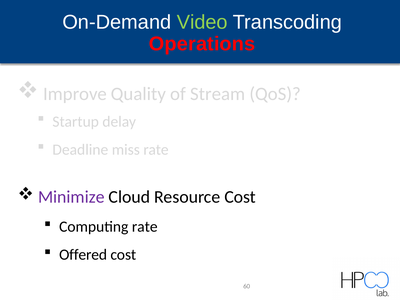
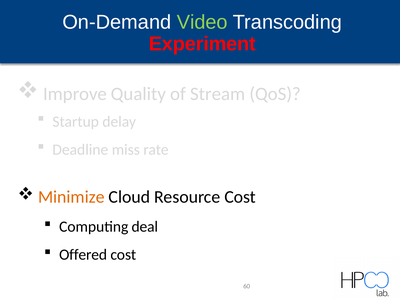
Operations: Operations -> Experiment (202, 44)
Minimize colour: purple -> orange (71, 197)
Computing rate: rate -> deal (145, 227)
